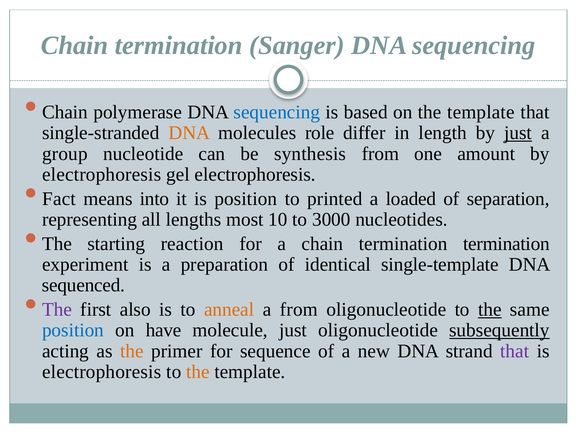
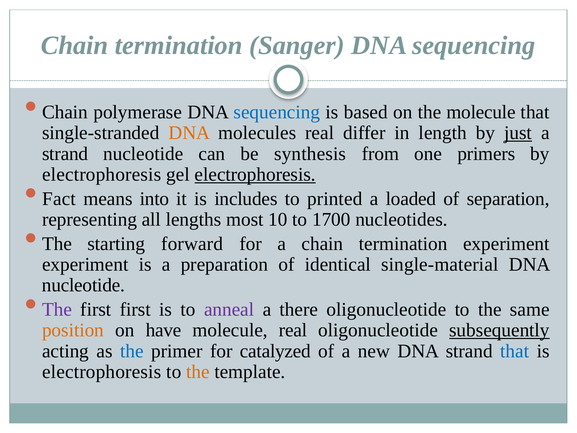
on the template: template -> molecule (481, 112)
molecules role: role -> real (320, 133)
group: group -> strand (65, 154)
amount: amount -> primers (486, 154)
electrophoresis underline: none -> present (255, 174)
is position: position -> includes (246, 199)
3000: 3000 -> 1700 (331, 219)
reaction: reaction -> forward (192, 244)
termination termination: termination -> experiment (506, 244)
single-template: single-template -> single-material (440, 264)
sequenced: sequenced -> nucleotide (83, 285)
first also: also -> first (135, 309)
anneal colour: orange -> purple (229, 309)
a from: from -> there (299, 309)
the underline: present -> none (490, 309)
position colour: blue -> orange (73, 330)
molecule just: just -> real (293, 330)
the colour: orange -> blue (132, 351)
sequence: sequence -> catalyzed (275, 351)
that colour: purple -> blue (515, 351)
